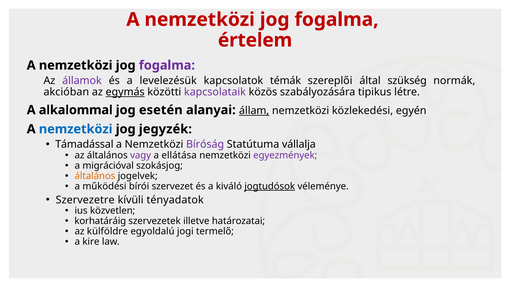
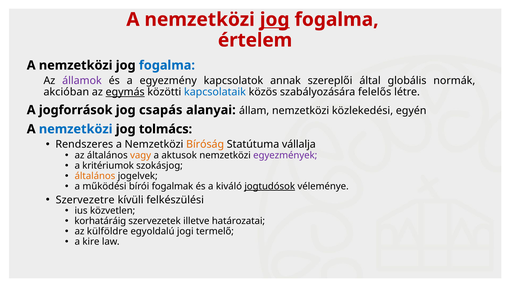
jog underline: none -> present (275, 20)
fogalma colour: purple -> blue (167, 65)
levelezésük: levelezésük -> egyezmény (168, 81)
témák: témák -> annak (286, 81)
szükség: szükség -> globális (407, 81)
kapcsolataik colour: purple -> blue (215, 92)
tipikus: tipikus -> felelős (375, 92)
alkalommal: alkalommal -> jogforrások (76, 110)
esetén: esetén -> csapás (161, 110)
állam underline: present -> none (254, 111)
jegyzék: jegyzék -> tolmács (166, 129)
Támadással: Támadással -> Rendszeres (84, 144)
Bíróság colour: purple -> orange (205, 144)
vagy colour: purple -> orange (141, 155)
ellátása: ellátása -> aktusok (179, 155)
migrációval: migrációval -> kritériumok (108, 166)
szervezet: szervezet -> fogalmak (172, 186)
tényadatok: tényadatok -> felkészülési (175, 200)
